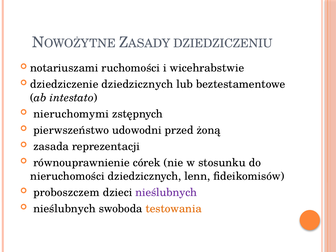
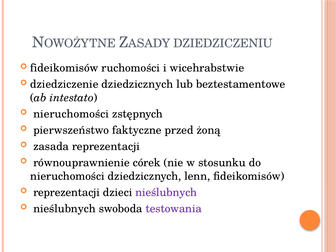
notariuszami: notariuszami -> fideikomisów (64, 68)
nieruchomymi: nieruchomymi -> nieruchomości (71, 114)
udowodni: udowodni -> faktyczne (137, 130)
proboszczem: proboszczem -> reprezentacji (67, 192)
testowania colour: orange -> purple (174, 209)
